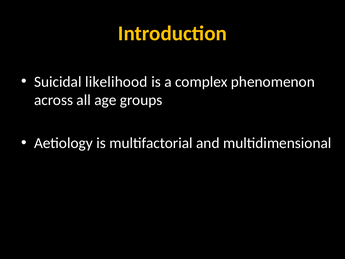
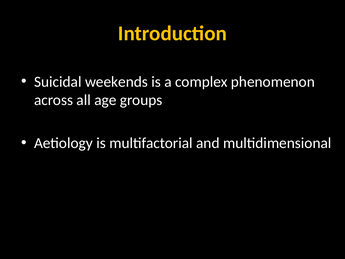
likelihood: likelihood -> weekends (116, 82)
